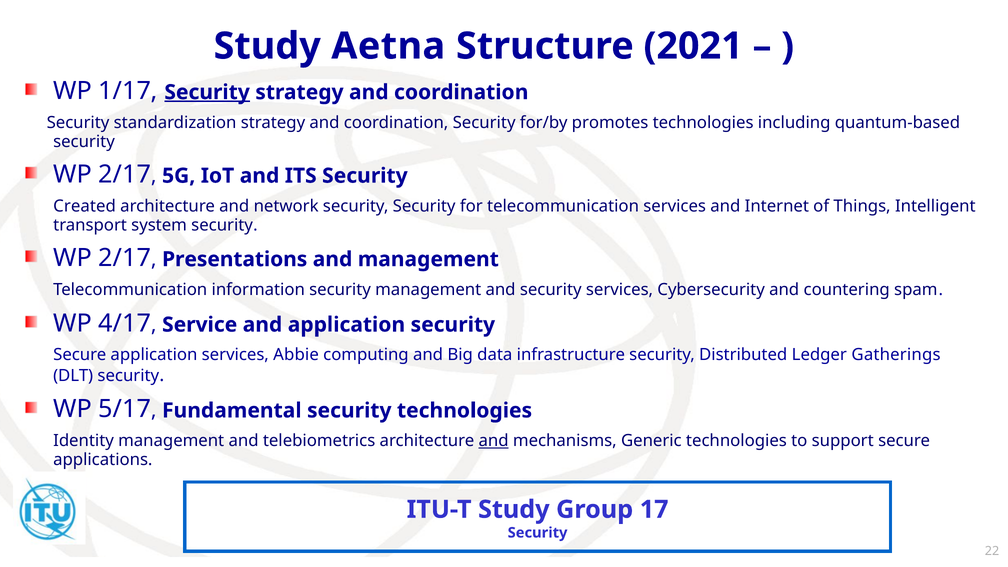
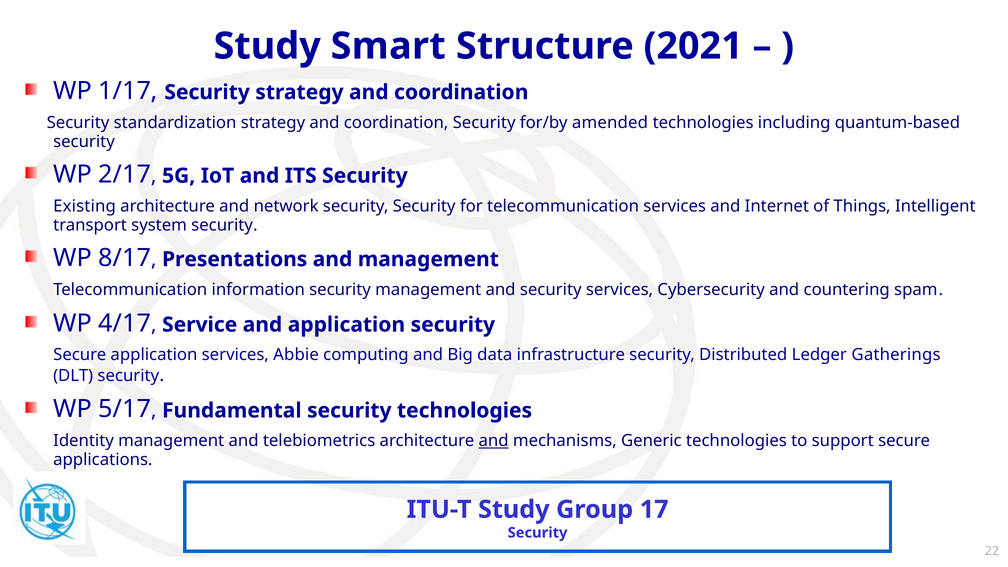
Aetna: Aetna -> Smart (388, 46)
Security underline: present -> none (207, 92)
promotes: promotes -> amended (610, 123)
Created: Created -> Existing (85, 206)
2/17: 2/17 -> 8/17 (125, 258)
